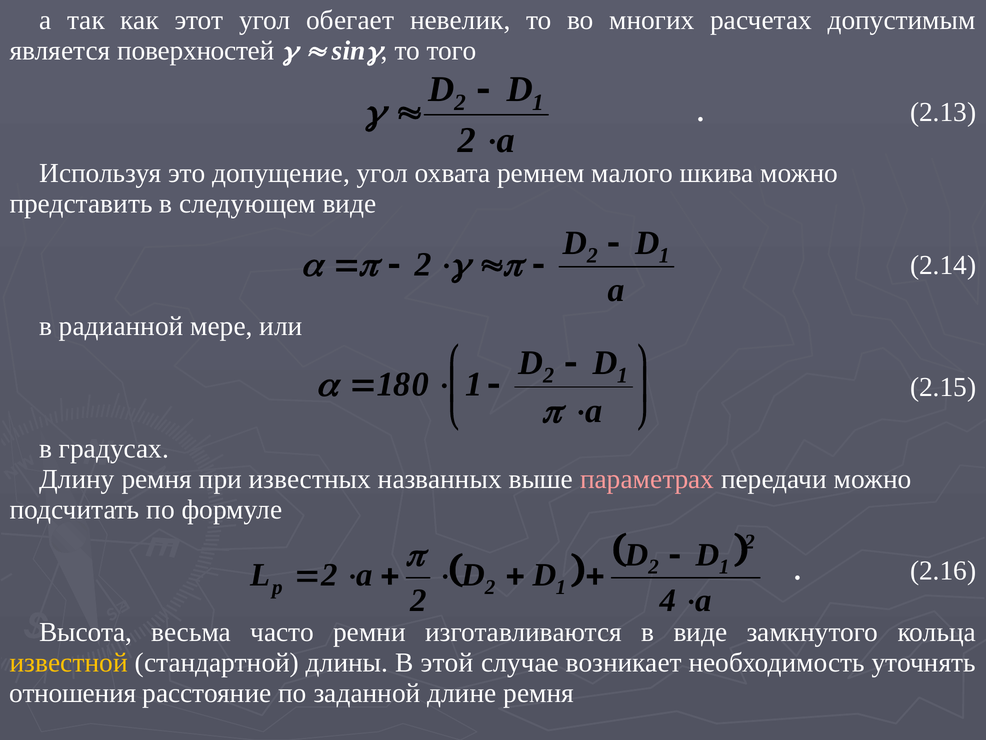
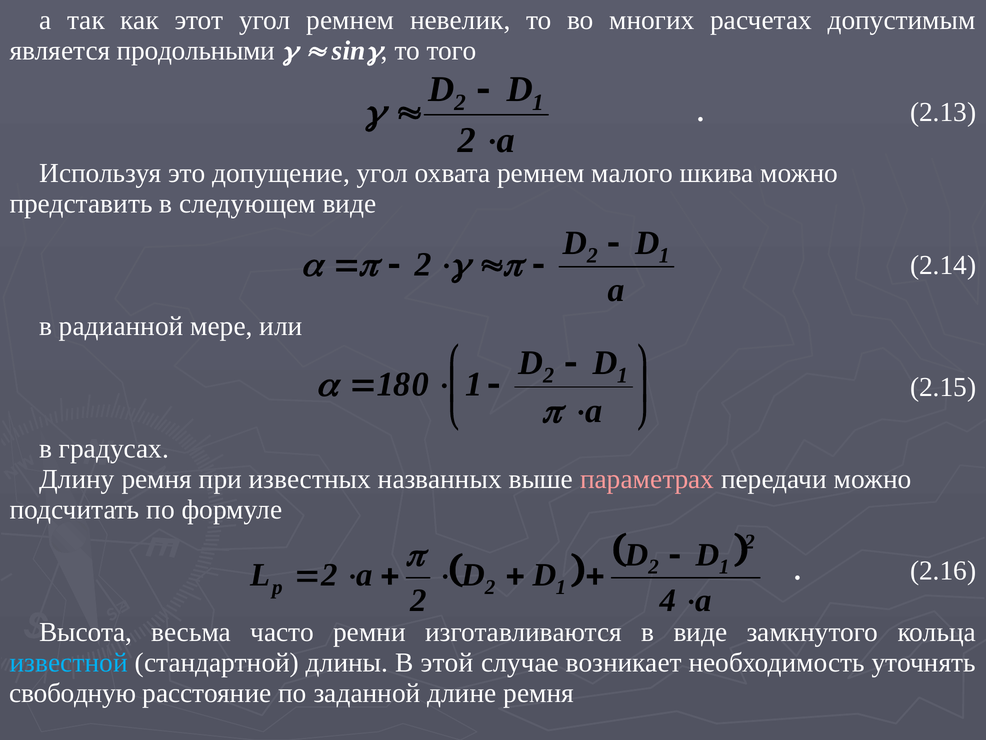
угол обегает: обегает -> ремнем (350, 20)
поверхностей: поверхностей -> продольными (196, 51)
известной colour: yellow -> light blue (69, 662)
отношения: отношения -> свободную (73, 693)
